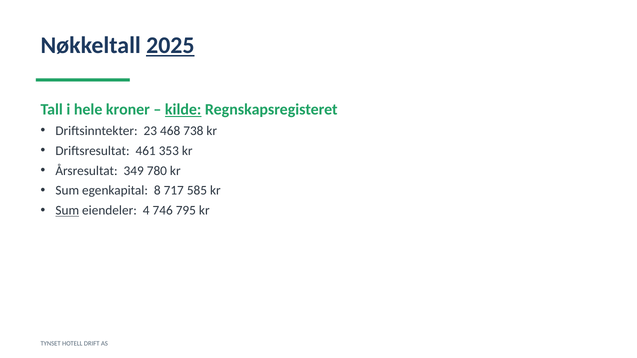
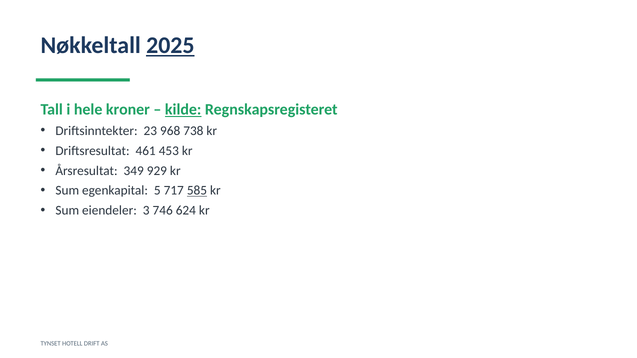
468: 468 -> 968 (170, 131)
353: 353 -> 453 (169, 151)
780: 780 -> 929 (157, 171)
8: 8 -> 5 (157, 191)
585 underline: none -> present (197, 191)
Sum underline: present -> none (67, 211)
4: 4 -> 3 (146, 211)
795: 795 -> 624 (186, 211)
